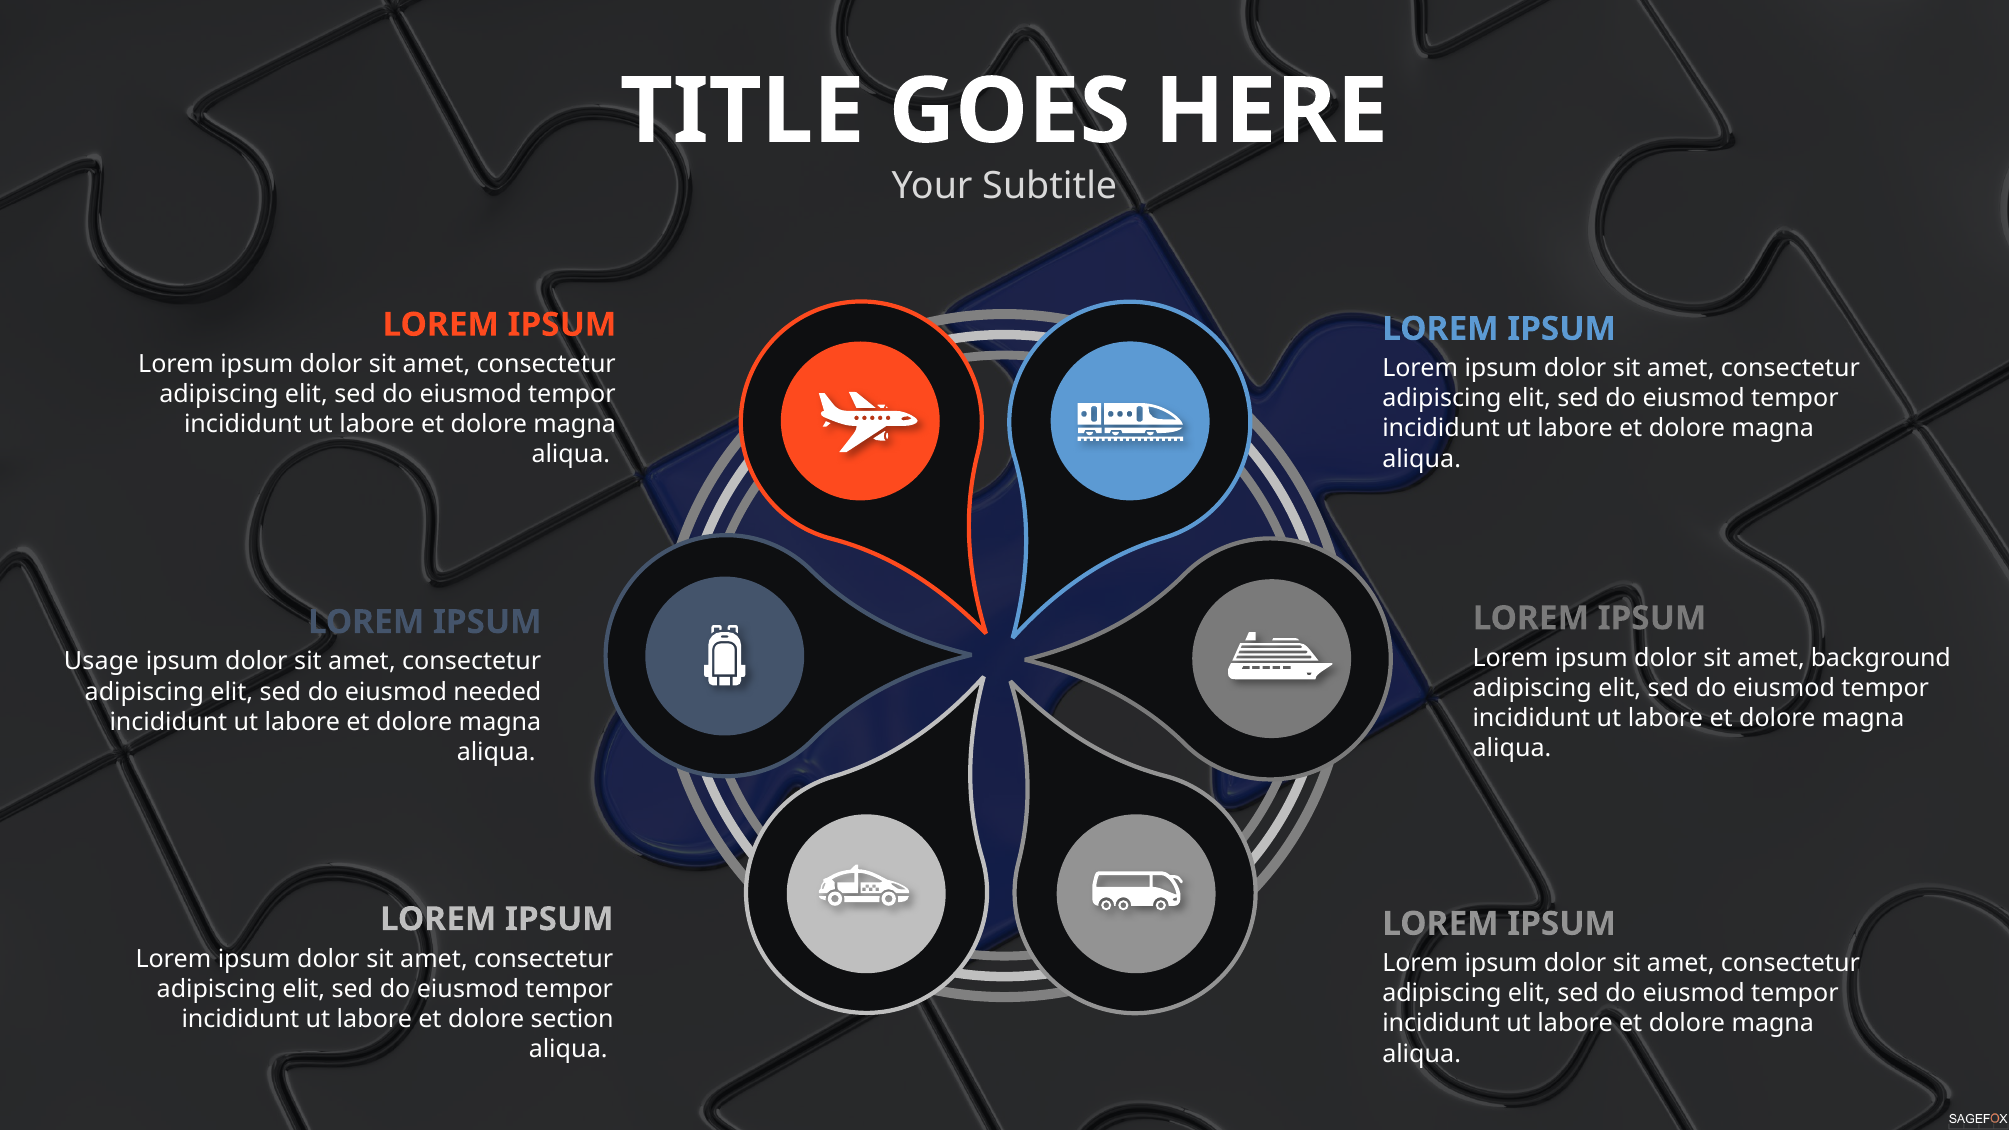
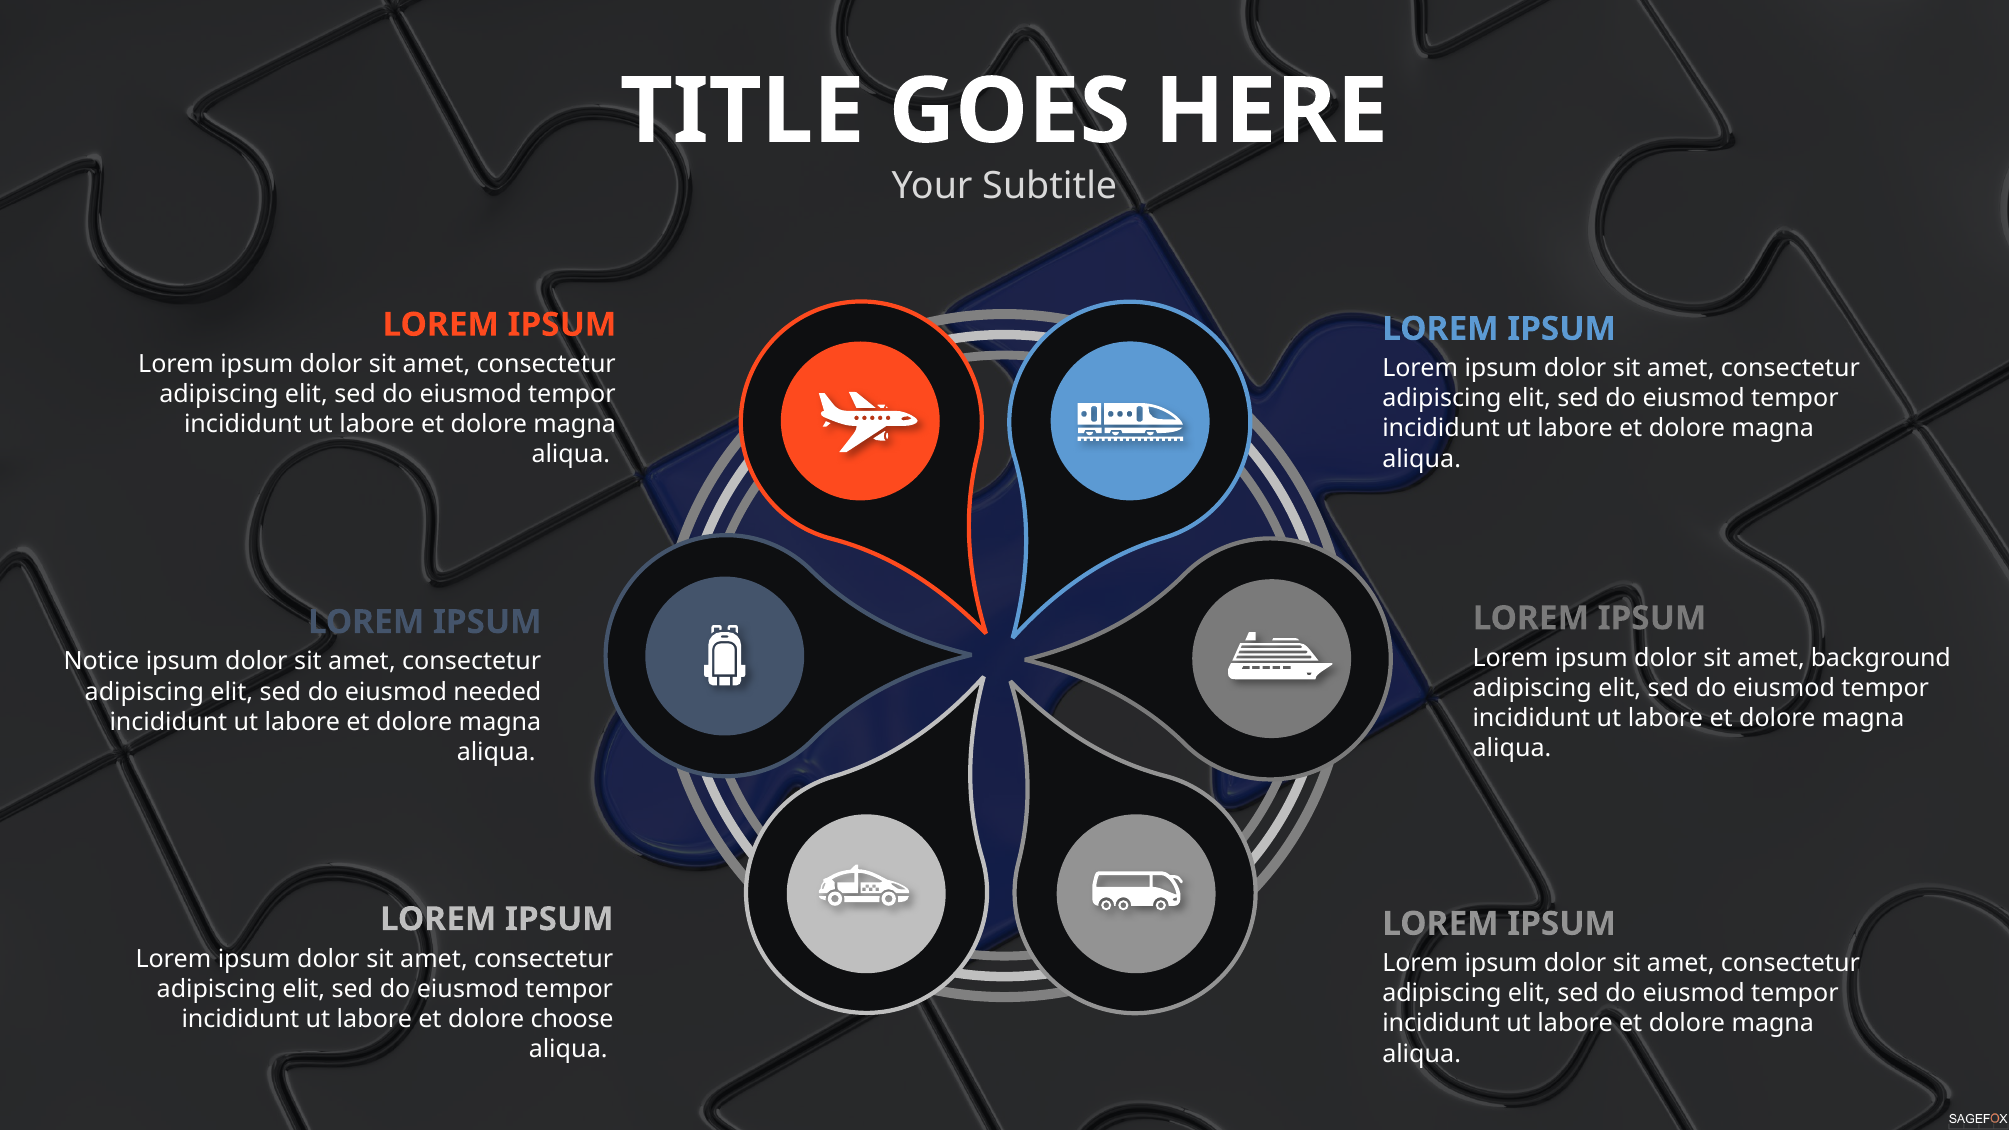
Usage: Usage -> Notice (101, 662)
section: section -> choose (572, 1019)
